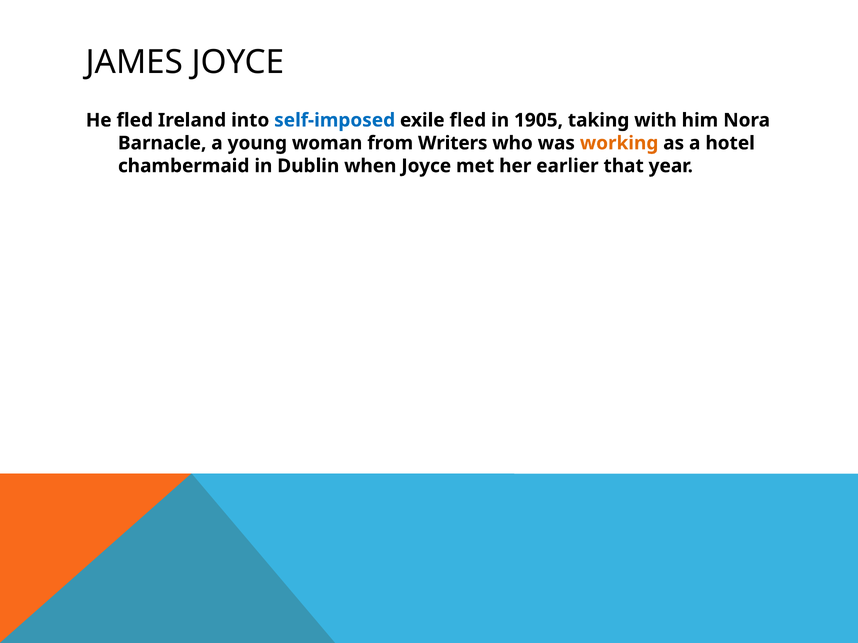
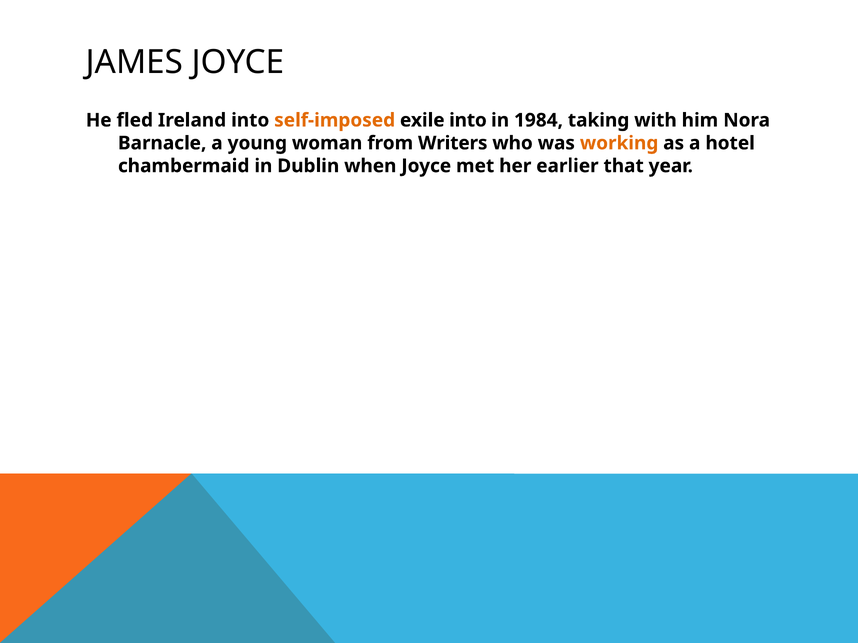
self-imposed colour: blue -> orange (335, 120)
exile fled: fled -> into (468, 120)
1905: 1905 -> 1984 (539, 120)
